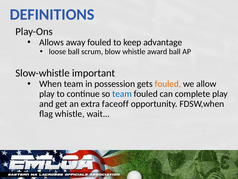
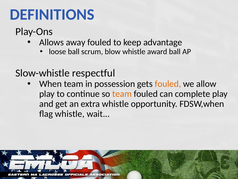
important: important -> respectful (94, 73)
team colour: blue -> orange (122, 94)
extra faceoff: faceoff -> whistle (115, 104)
